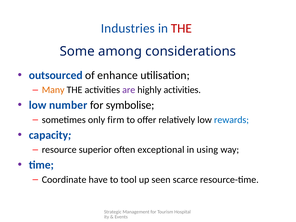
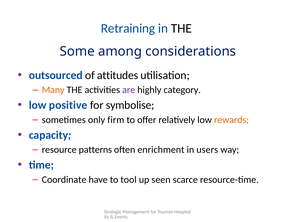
Industries: Industries -> Retraining (128, 28)
THE colour: red -> black (181, 28)
enhance: enhance -> attitudes (118, 75)
highly activities: activities -> category (182, 90)
number: number -> positive (68, 105)
rewards colour: blue -> orange (231, 120)
superior: superior -> patterns (95, 150)
exceptional: exceptional -> enrichment (161, 150)
using: using -> users (207, 150)
